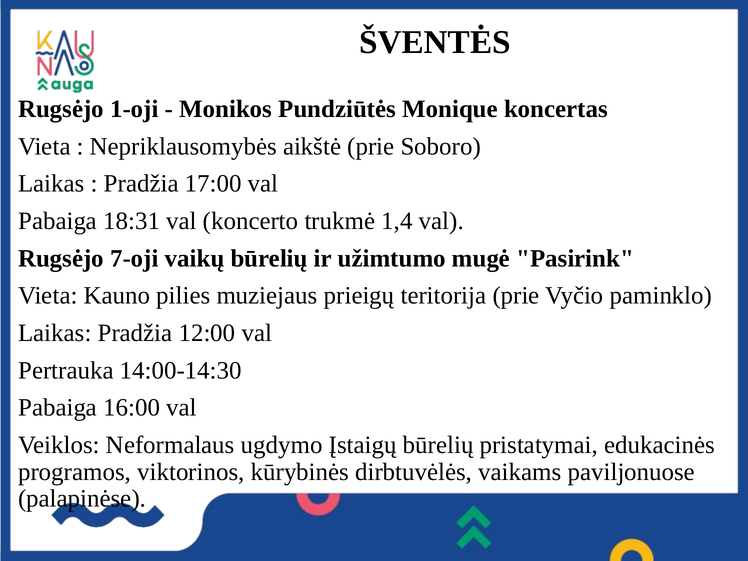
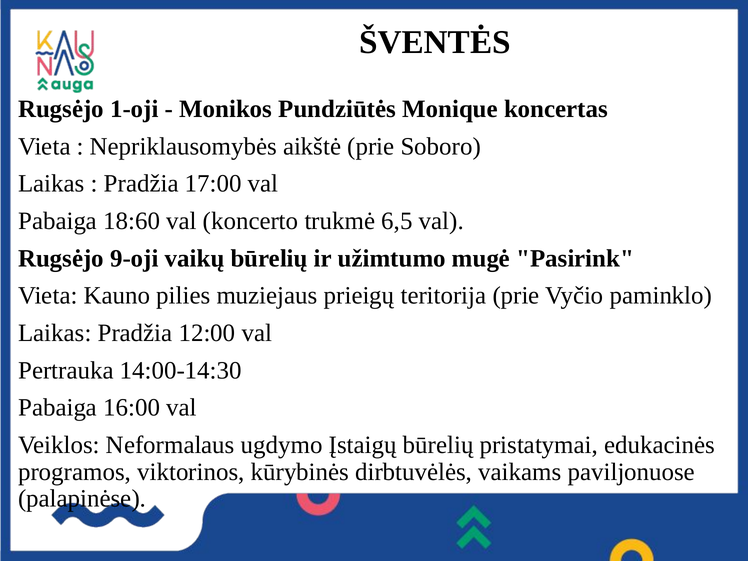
18:31: 18:31 -> 18:60 (132, 221)
1,4: 1,4 -> 6,5 (397, 221)
7-oji: 7-oji -> 9-oji (134, 258)
